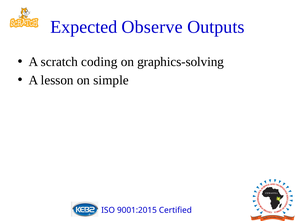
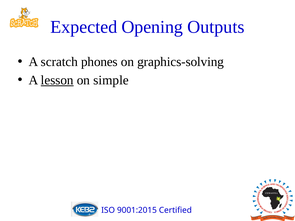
Observe: Observe -> Opening (152, 27)
coding: coding -> phones (99, 62)
lesson underline: none -> present (57, 80)
